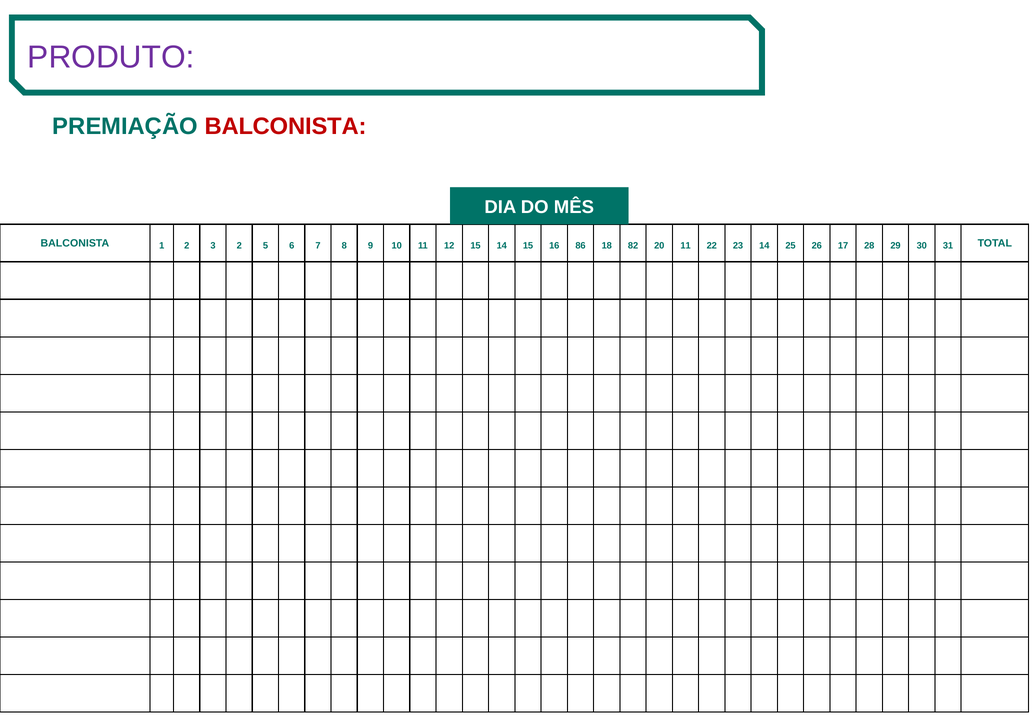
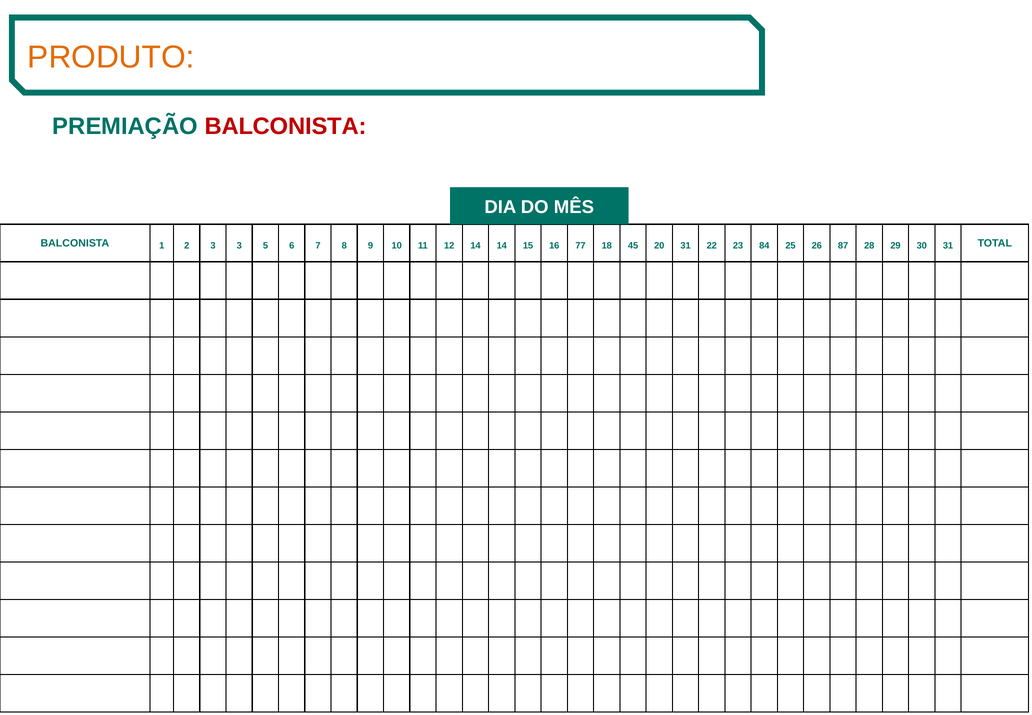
PRODUTO colour: purple -> orange (111, 57)
3 2: 2 -> 3 (239, 246)
12 15: 15 -> 14 (476, 246)
86: 86 -> 77 (581, 246)
82: 82 -> 45 (633, 246)
20 11: 11 -> 31 (686, 246)
23 14: 14 -> 84 (764, 246)
17: 17 -> 87 (843, 246)
